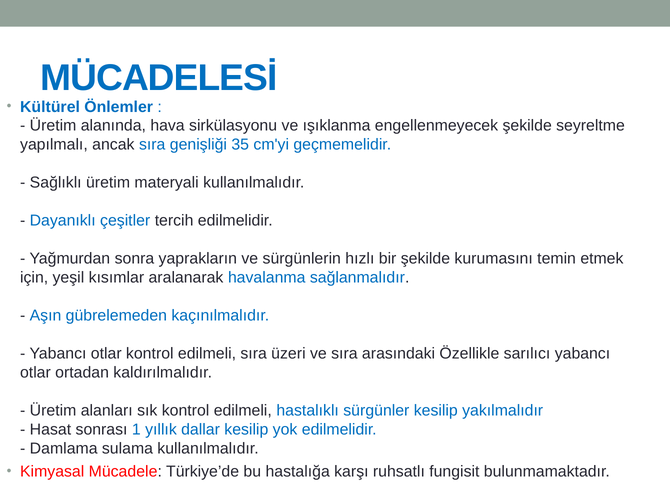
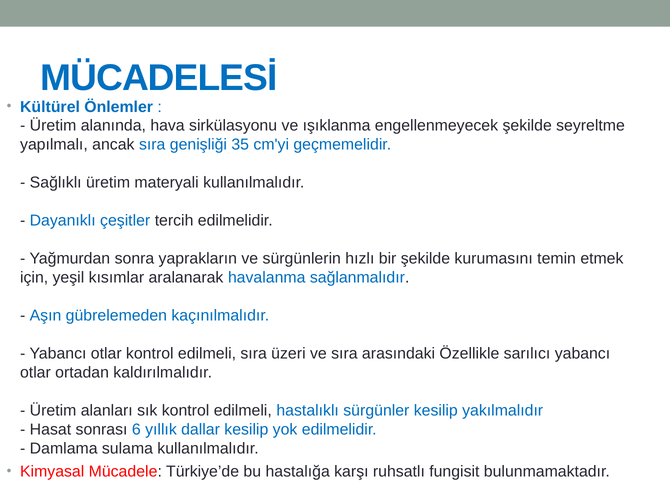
1: 1 -> 6 (136, 430)
